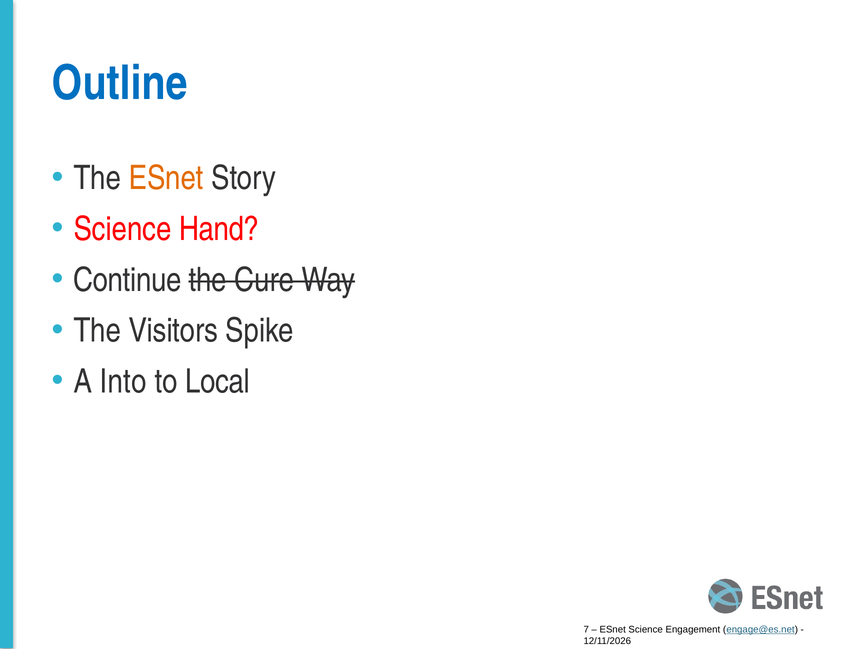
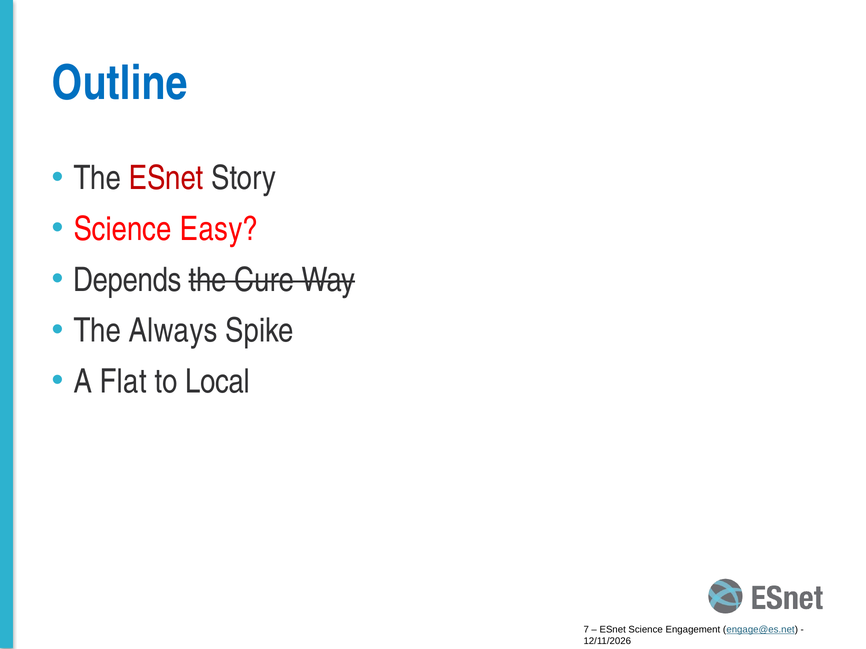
ESnet colour: orange -> red (166, 178)
Hand: Hand -> Easy (219, 229)
Continue: Continue -> Depends (127, 280)
Visitors: Visitors -> Always (173, 331)
Into: Into -> Flat (123, 382)
